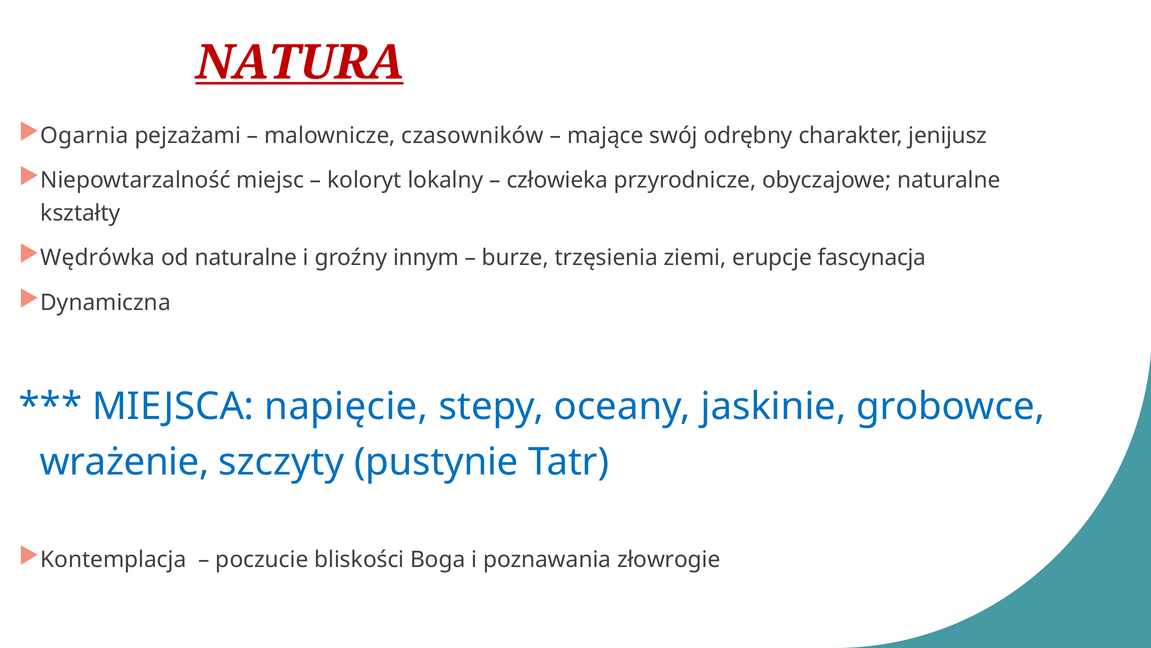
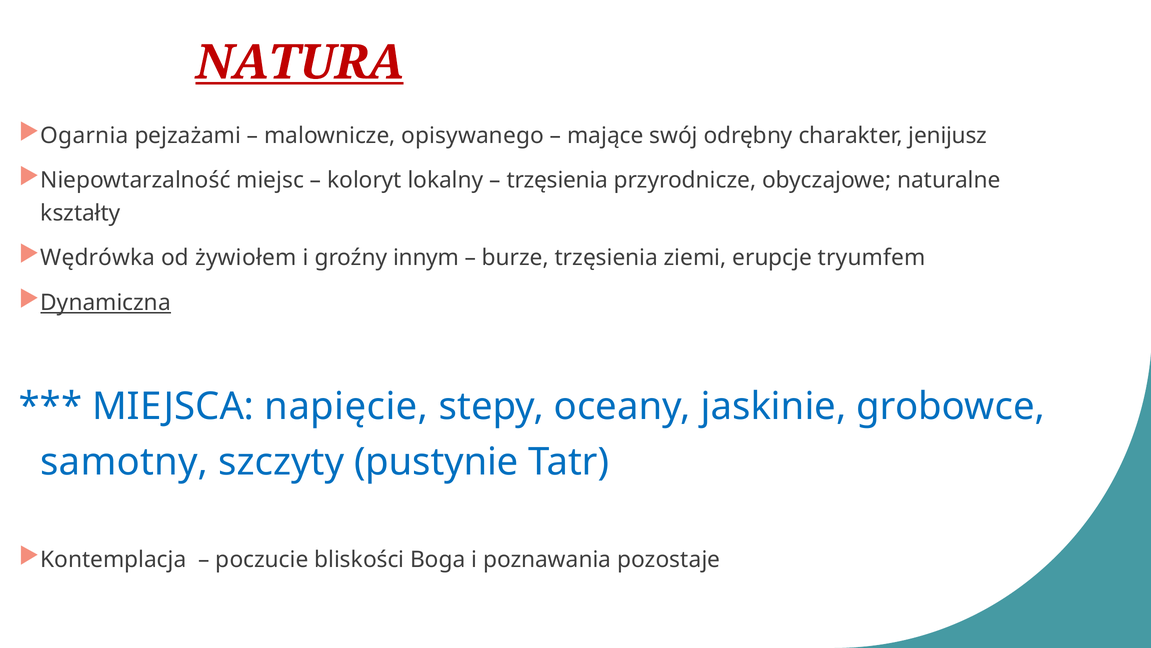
czasowników: czasowników -> opisywanego (473, 135)
człowieka: człowieka -> trzęsienia (557, 180)
od naturalne: naturalne -> żywiołem (246, 258)
fascynacja: fascynacja -> tryumfem (872, 258)
Dynamiczna underline: none -> present (106, 303)
wrażenie: wrażenie -> samotny (124, 462)
złowrogie: złowrogie -> pozostaje (669, 559)
